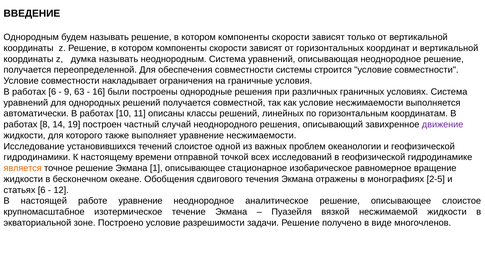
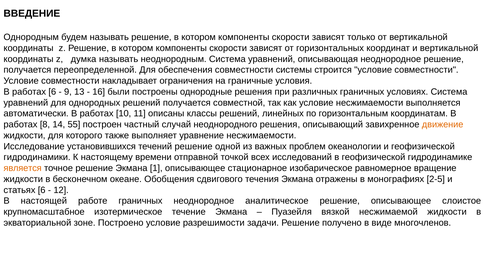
63: 63 -> 13 (79, 92)
19: 19 -> 55 (74, 124)
движение colour: purple -> orange (443, 124)
течений слоистое: слоистое -> решение (194, 146)
работе уравнение: уравнение -> граничных (140, 201)
